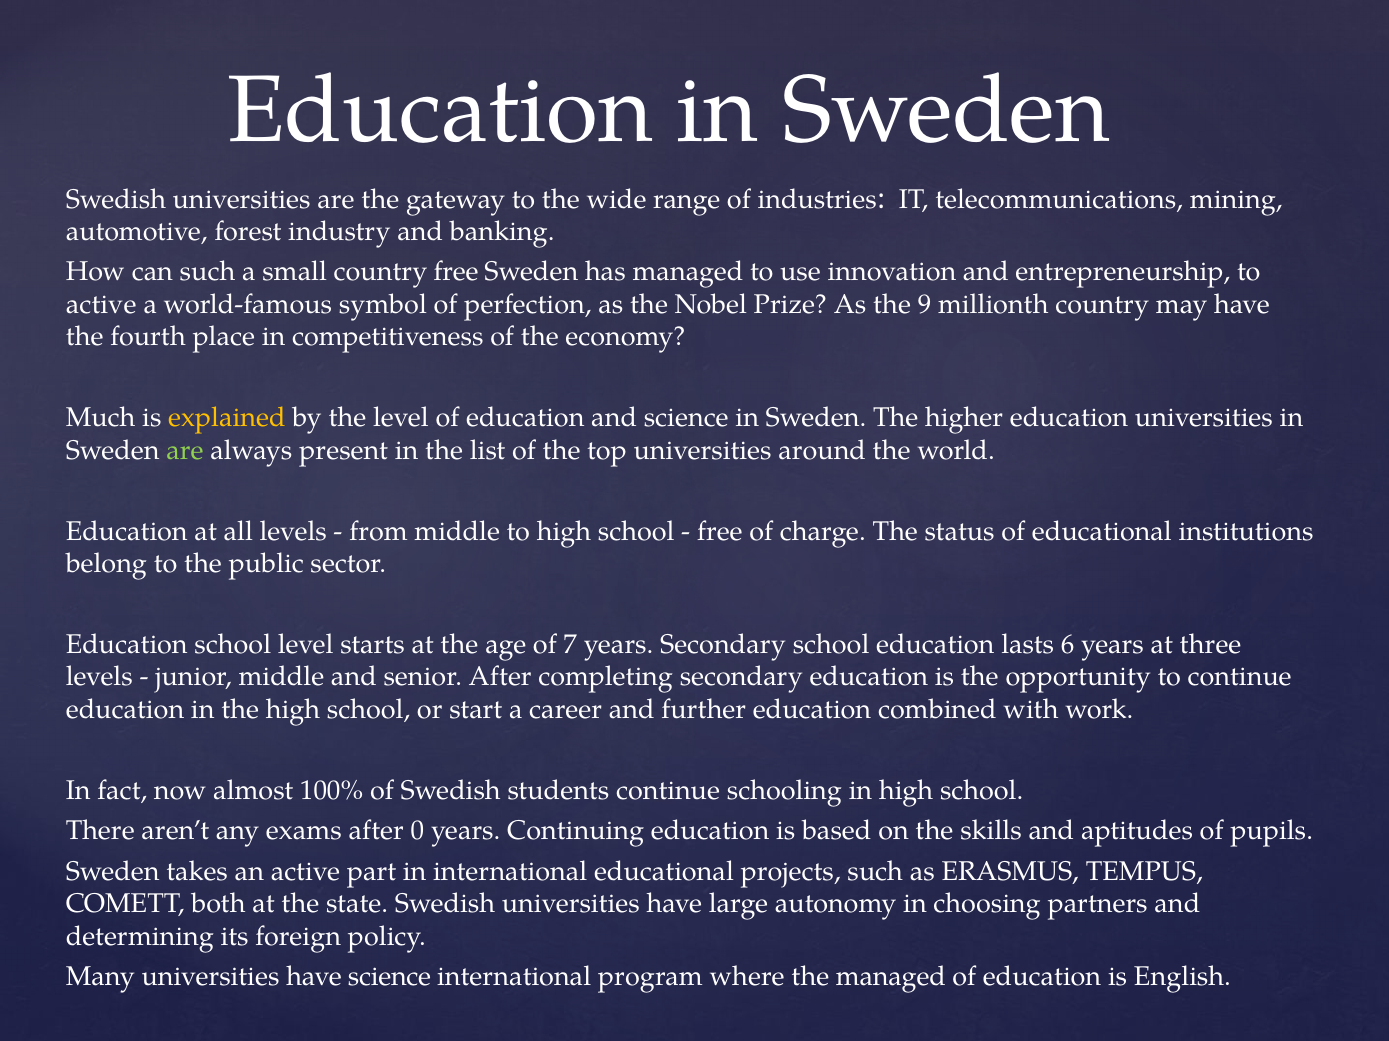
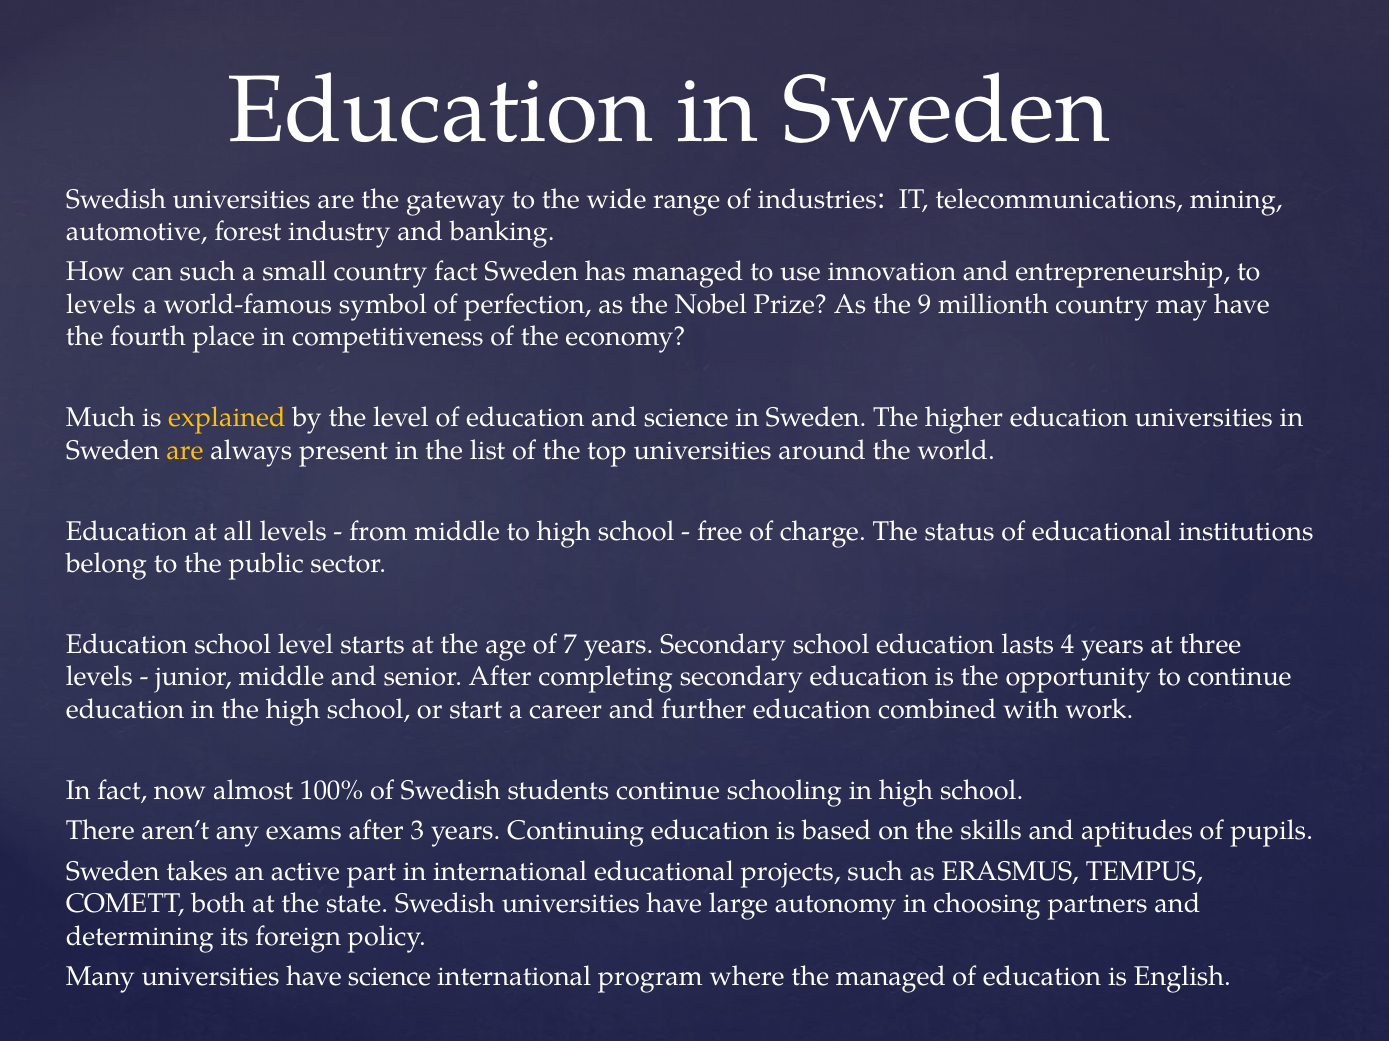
country free: free -> fact (456, 272)
active: active -> levels (101, 305)
are colour: light green -> yellow (185, 451)
6: 6 -> 4 (1068, 645)
0: 0 -> 3 (417, 831)
